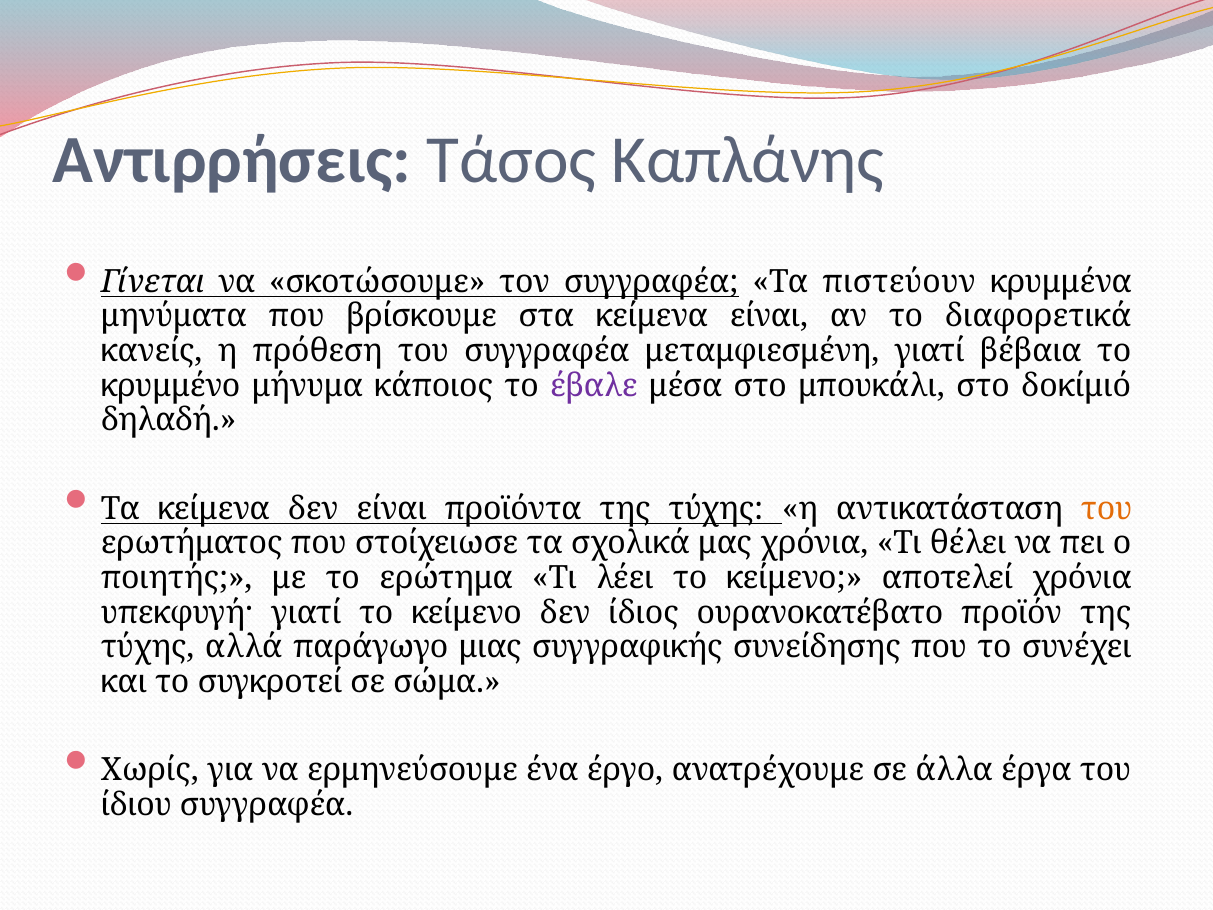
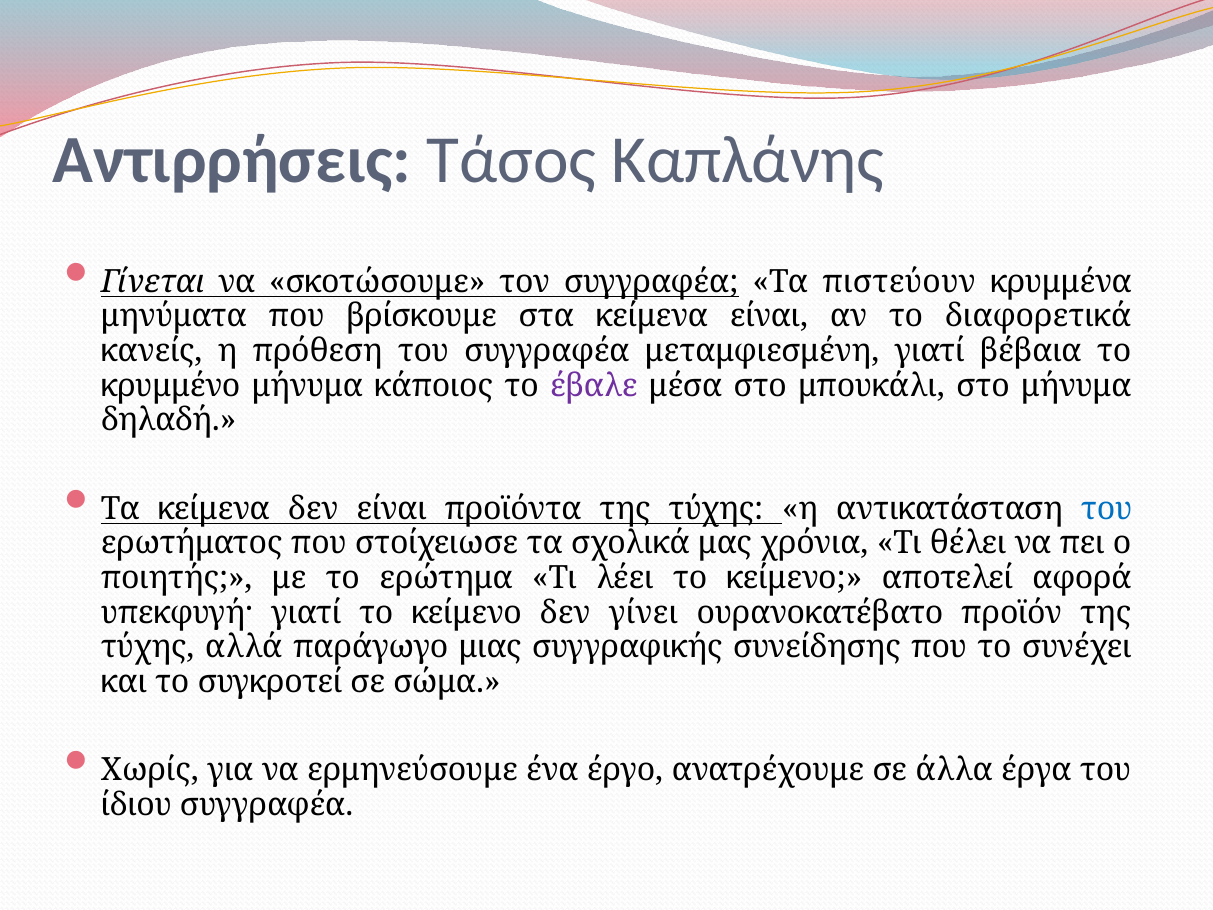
στο δοκίμιό: δοκίμιό -> μήνυμα (1076, 385)
του colour: orange -> blue (1107, 509)
αποτελεί χρόνια: χρόνια -> αφορά (1082, 578)
ίδιος: ίδιος -> γίνει (643, 612)
